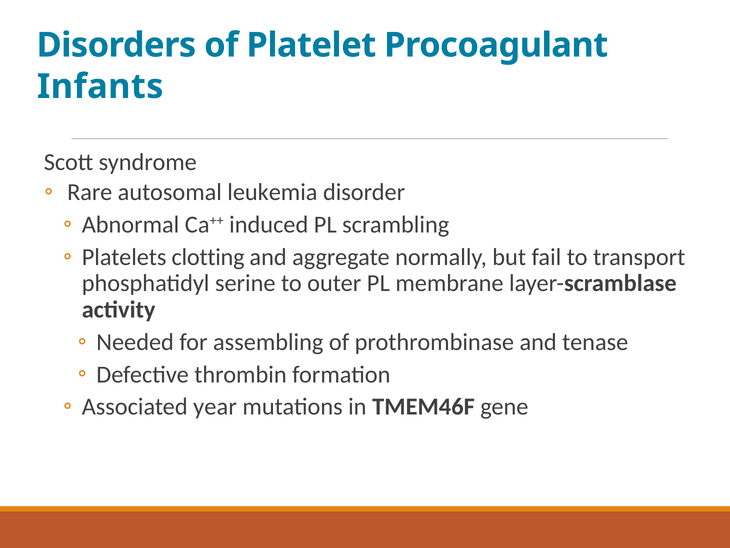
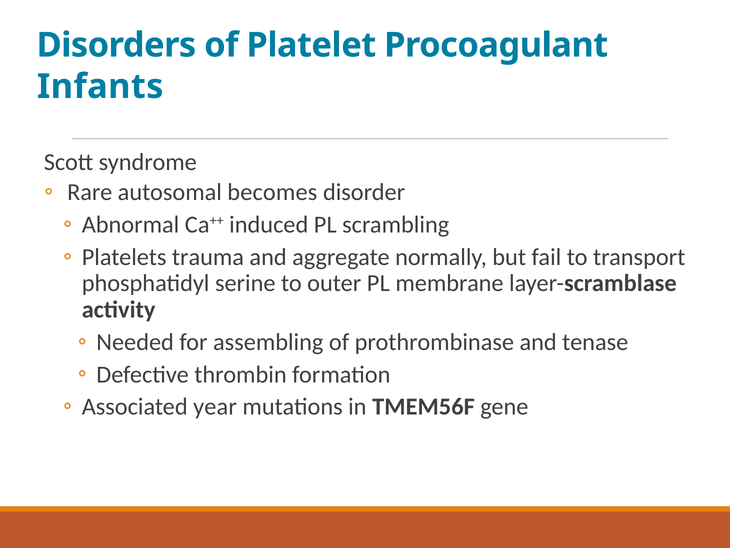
leukemia: leukemia -> becomes (272, 192)
clotting: clotting -> trauma (208, 257)
4: 4 -> 5 (445, 407)
